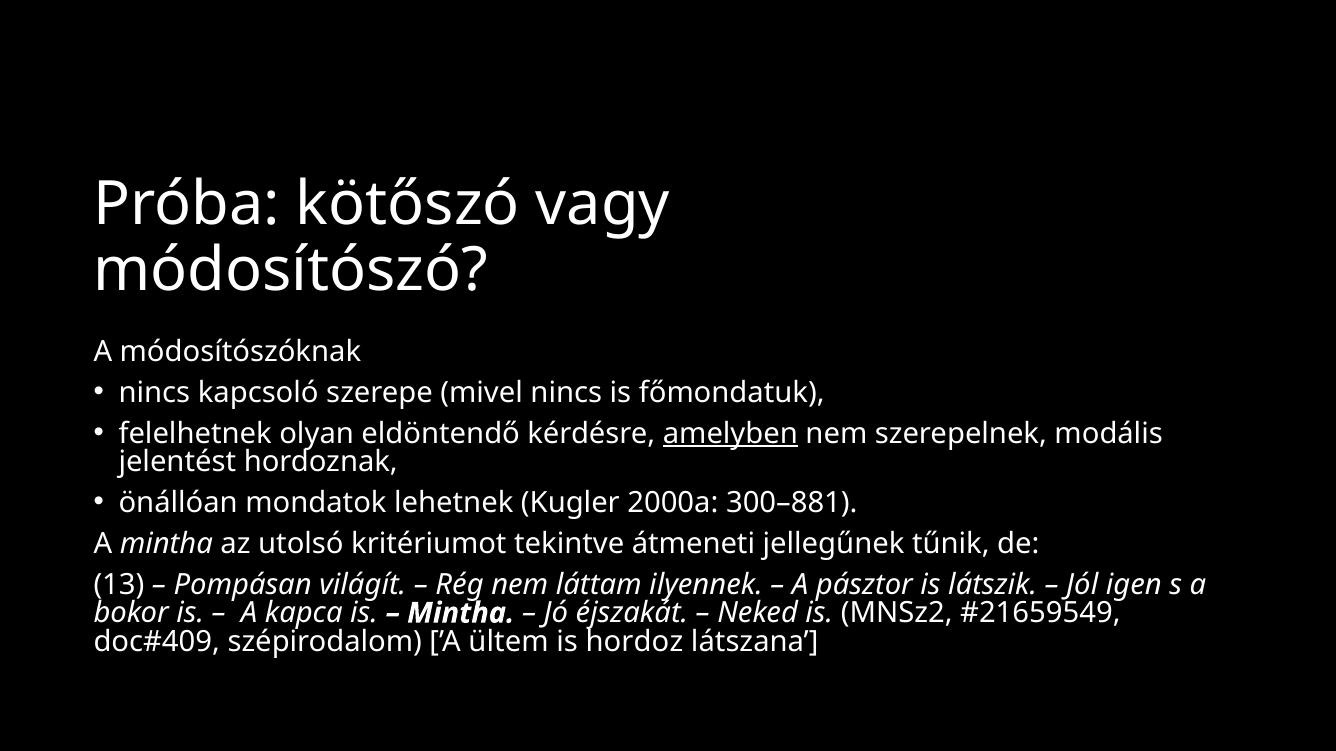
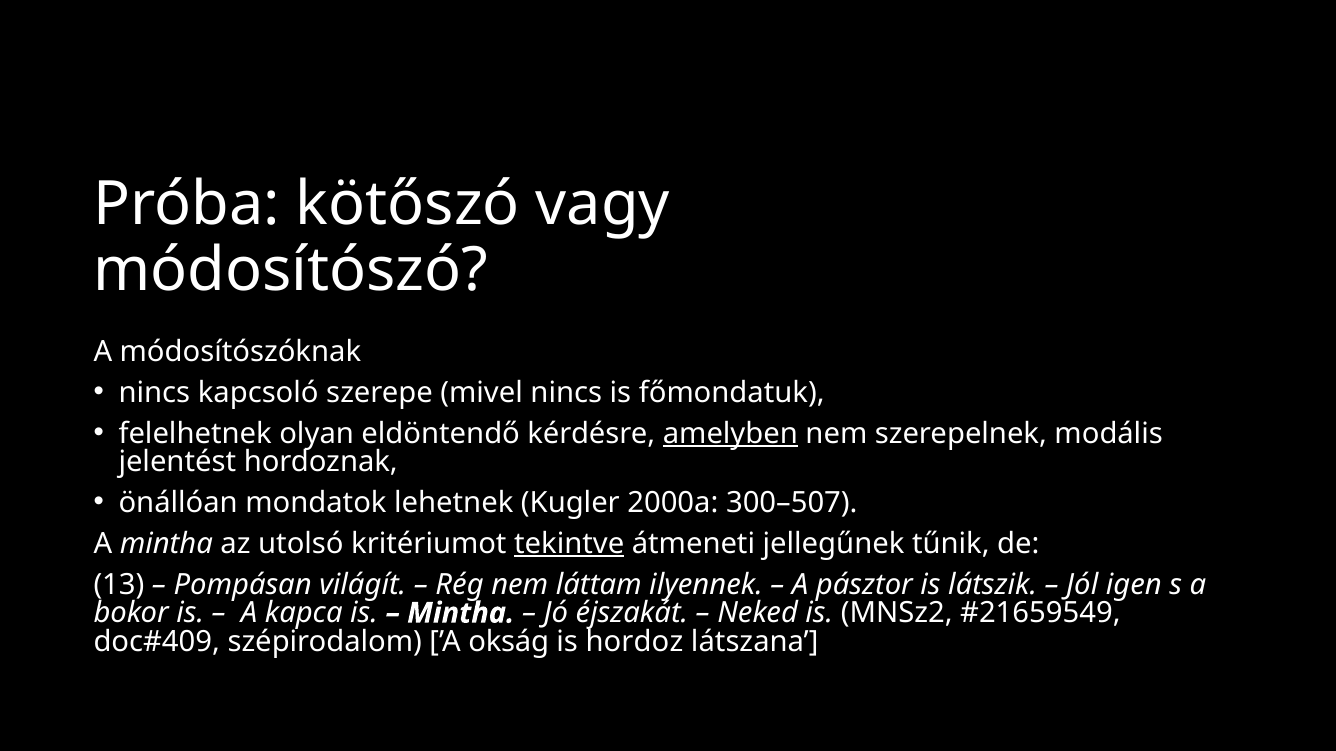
300–881: 300–881 -> 300–507 (792, 503)
tekintve underline: none -> present (569, 544)
ültem: ültem -> okság (509, 642)
